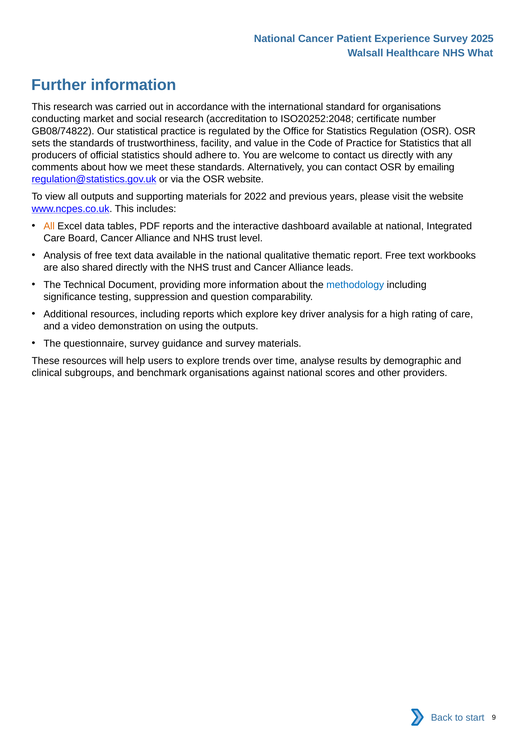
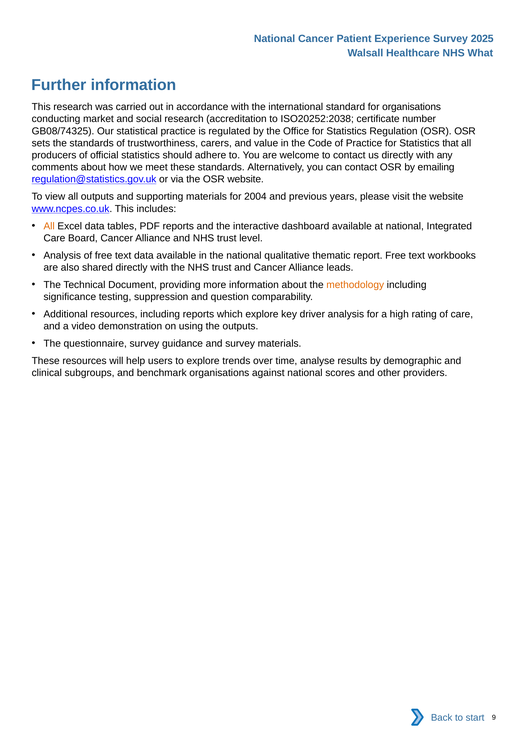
ISO20252:2048: ISO20252:2048 -> ISO20252:2038 (317, 119)
GB08/74822: GB08/74822 -> GB08/74325 (63, 131)
facility: facility -> carers (216, 143)
2022: 2022 -> 2004 (255, 197)
methodology colour: blue -> orange (355, 285)
